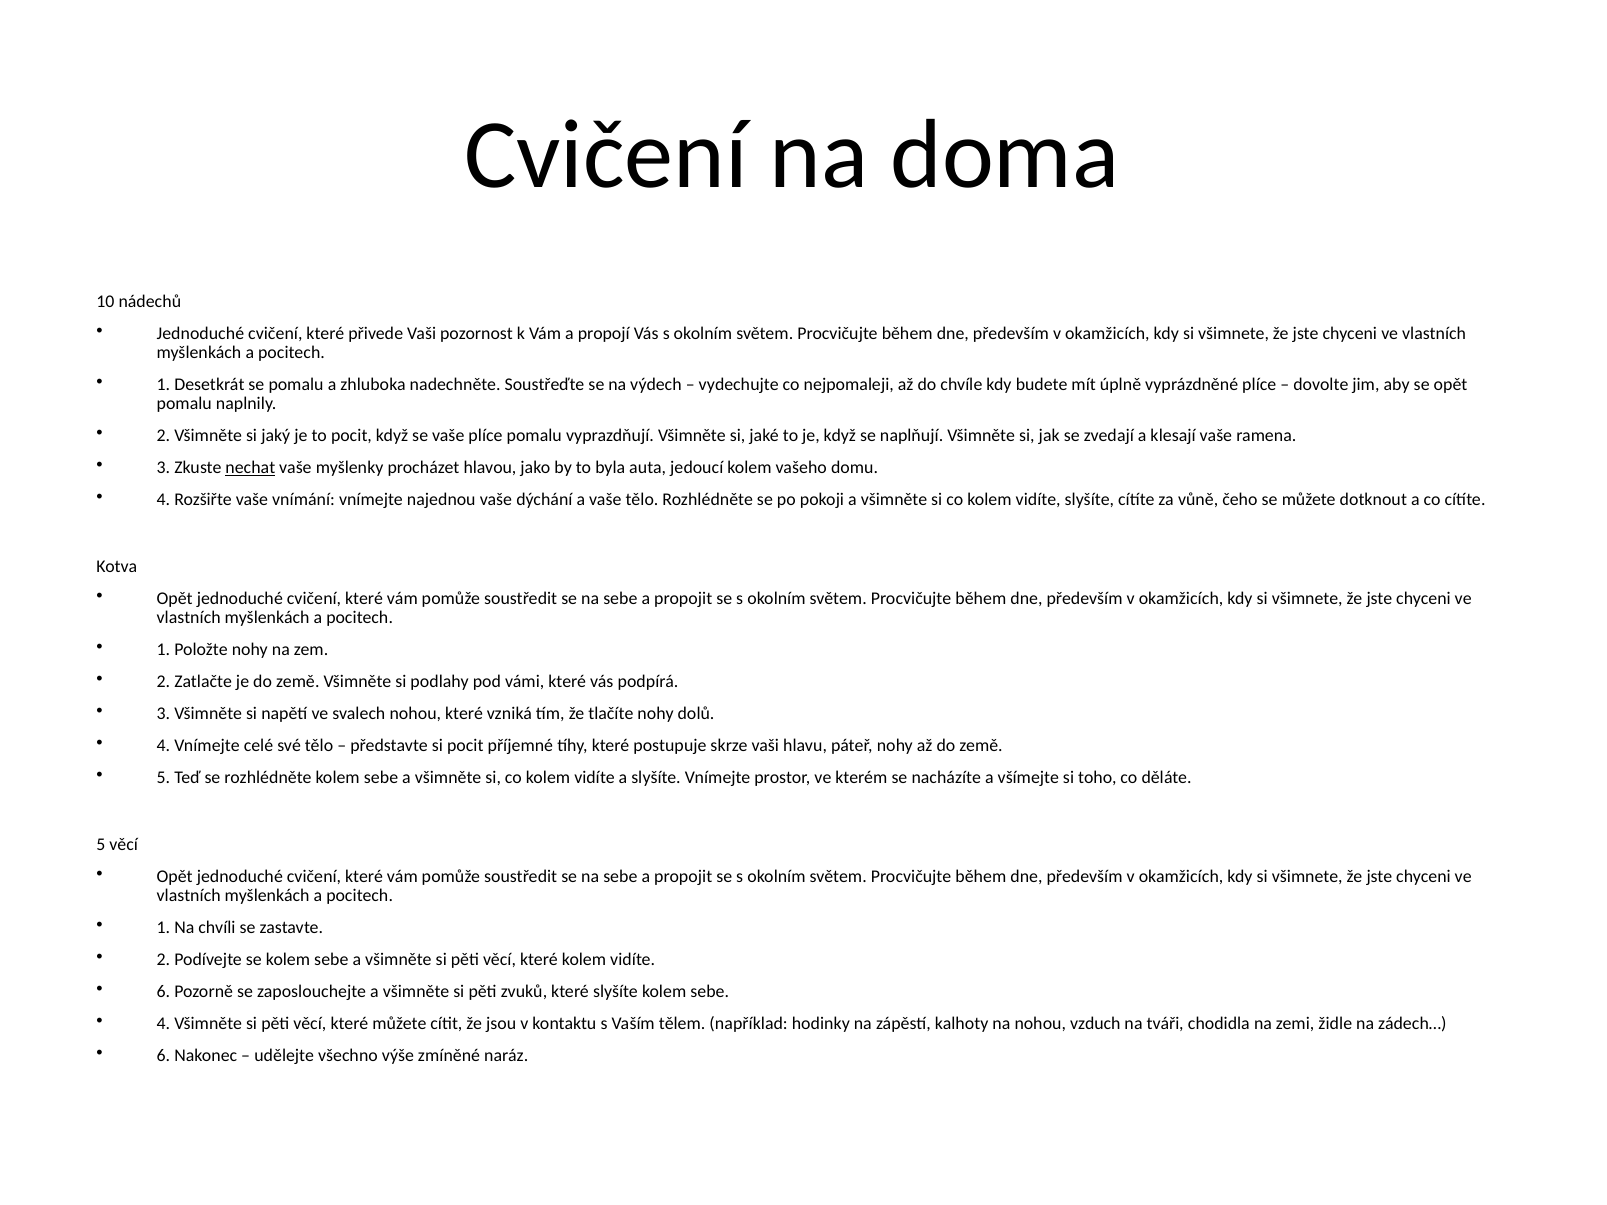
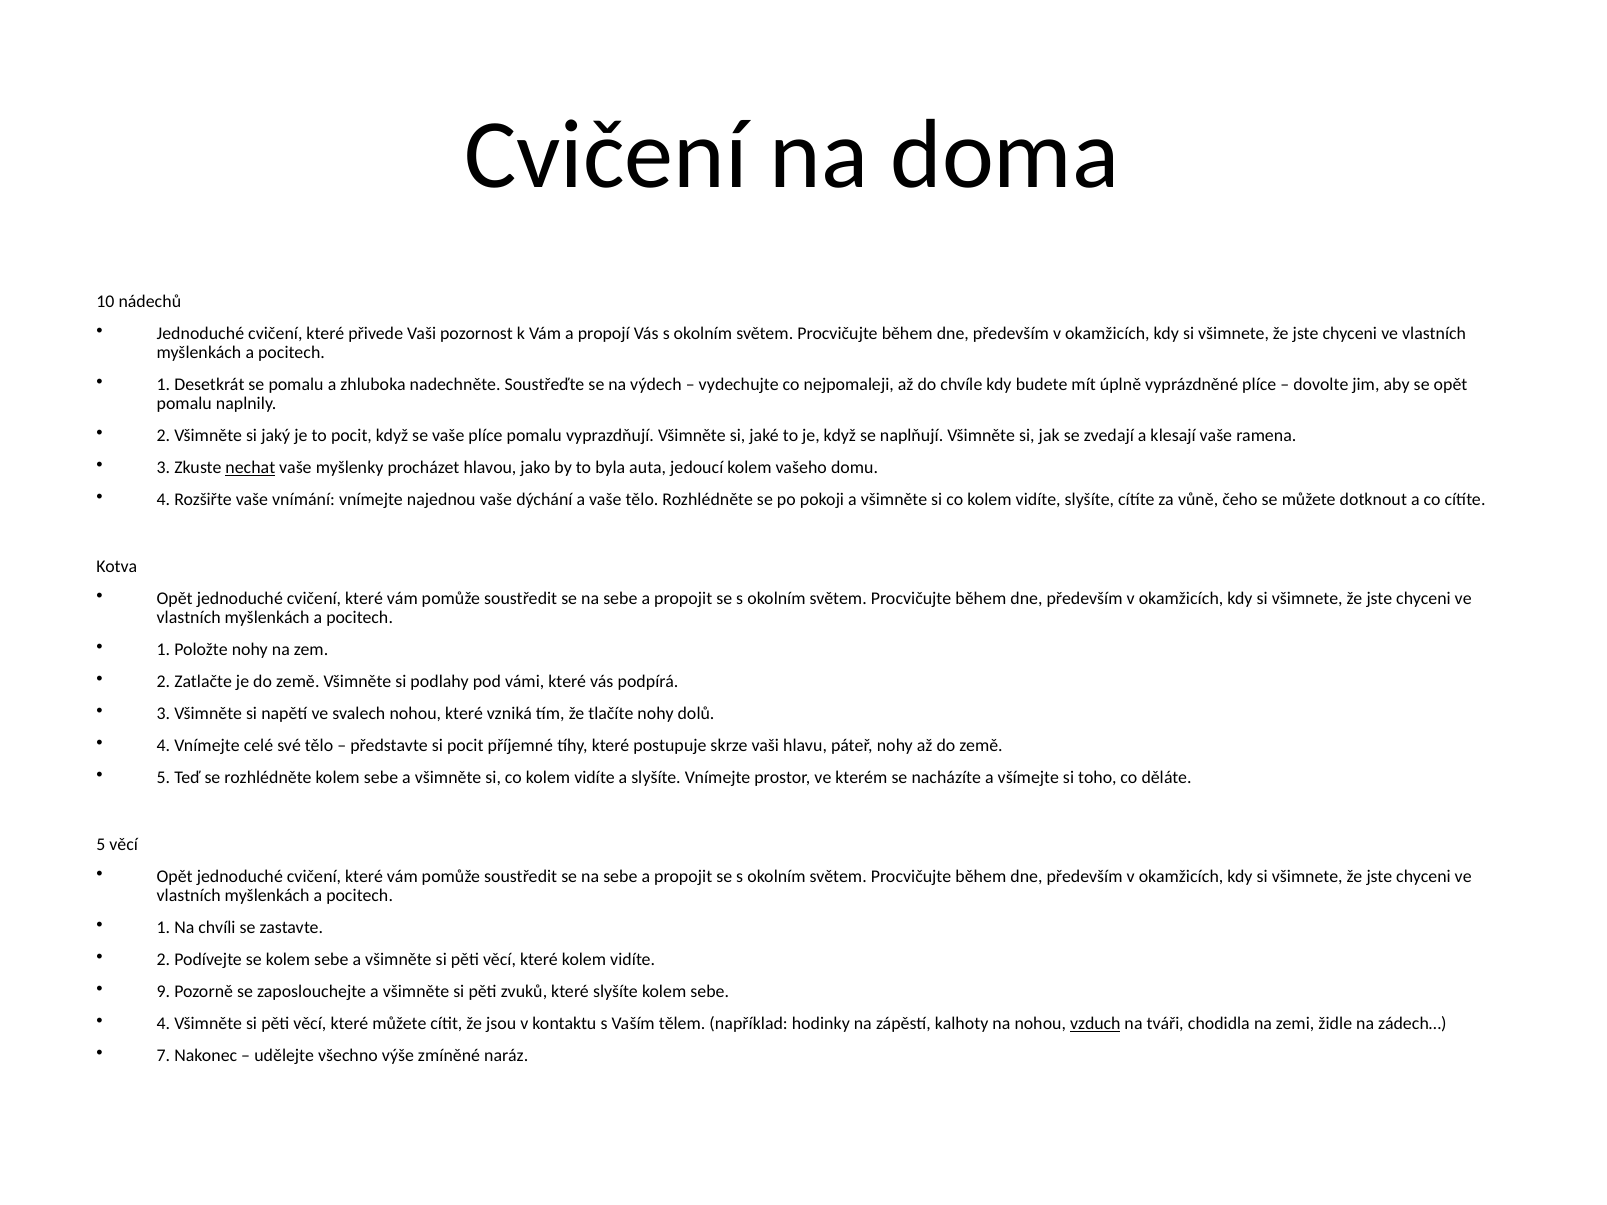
6: 6 -> 9 (163, 992)
vzduch underline: none -> present (1095, 1024)
6: 6 -> 7 (163, 1056)
